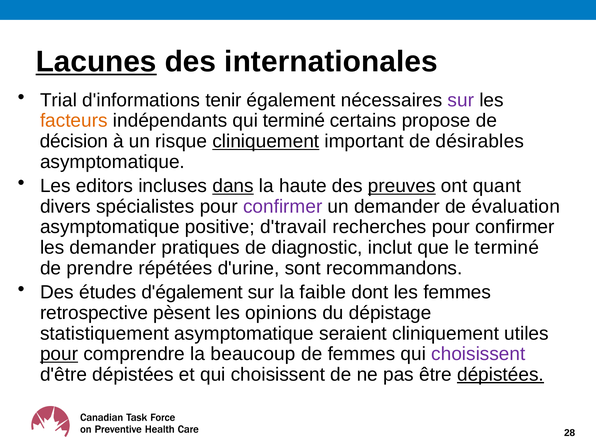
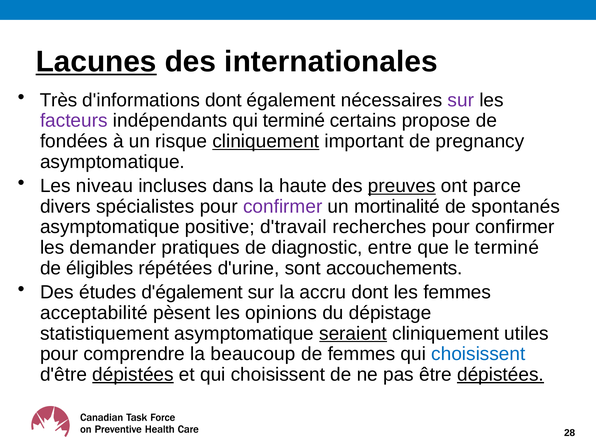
Trial: Trial -> Très (59, 100)
d'informations tenir: tenir -> dont (223, 100)
facteurs colour: orange -> purple (74, 121)
décision: décision -> fondées (74, 141)
désirables: désirables -> pregnancy (480, 141)
editors: editors -> niveau (104, 186)
dans underline: present -> none (233, 186)
quant: quant -> parce (497, 186)
un demander: demander -> mortinalité (397, 206)
évaluation: évaluation -> spontanés (516, 206)
inclut: inclut -> entre (390, 248)
prendre: prendre -> éligibles (100, 268)
recommandons: recommandons -> accouchements (394, 268)
faible: faible -> accru (323, 292)
retrospective: retrospective -> acceptabilité (94, 313)
seraient underline: none -> present (353, 333)
pour underline: present -> none (59, 354)
choisissent colour: purple -> blue (478, 354)
dépistées underline: none -> present (133, 375)
